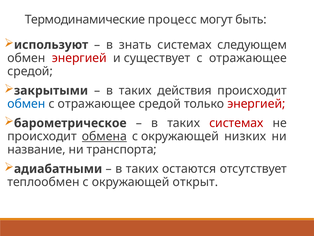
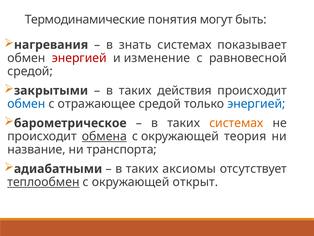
процесс: процесс -> понятия (173, 20)
используют: используют -> нагревания (51, 45)
следующем: следующем -> показывает (252, 45)
существует: существует -> изменение (157, 58)
отражающее: отражающее -> равновесной (248, 58)
энергией colour: red -> blue (256, 104)
системах colour: red -> orange (236, 123)
низких: низких -> теория (245, 136)
остаются: остаются -> аксиомы (189, 169)
теплообмен underline: none -> present (43, 182)
